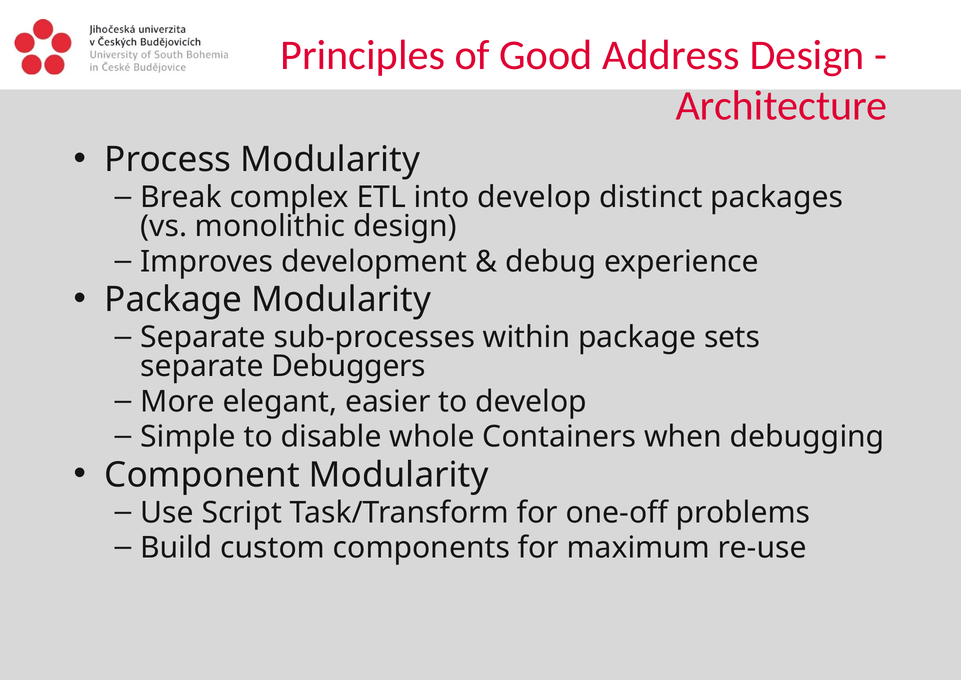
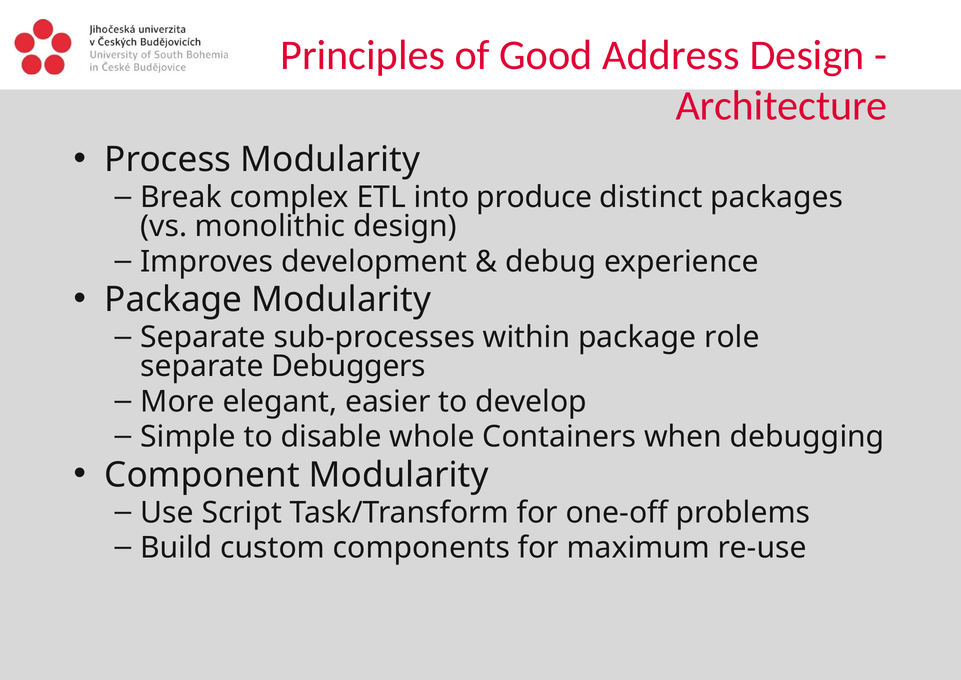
into develop: develop -> produce (534, 197)
sets: sets -> role (732, 337)
